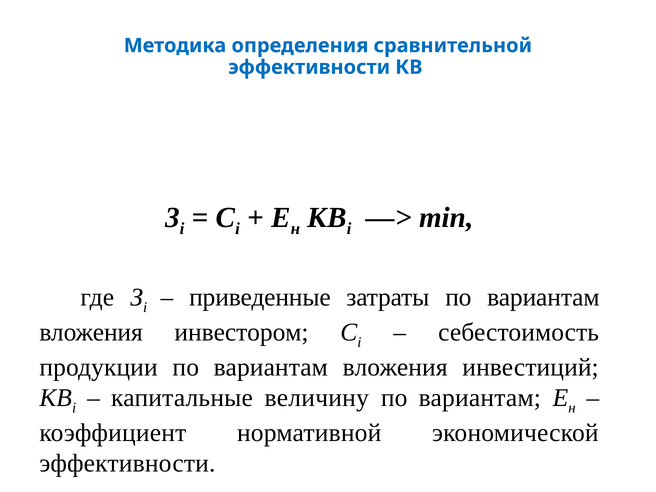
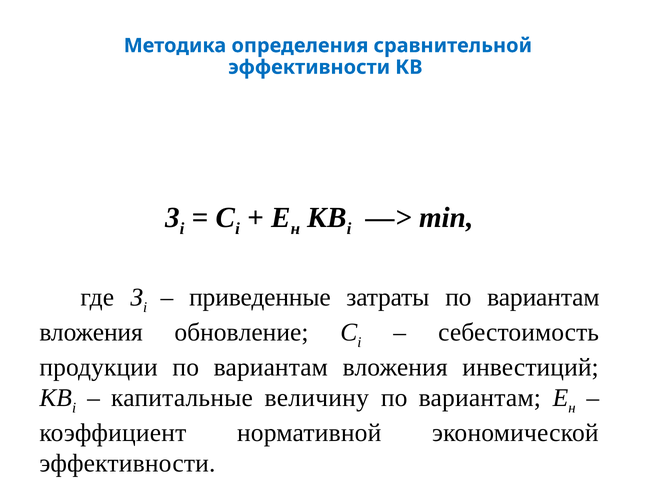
инвестором: инвестором -> обновление (241, 332)
